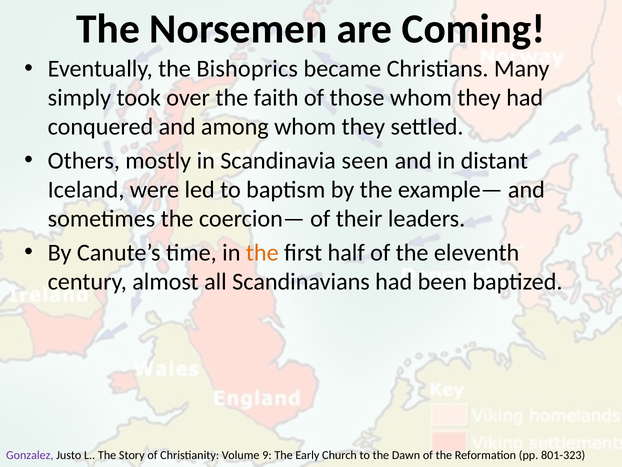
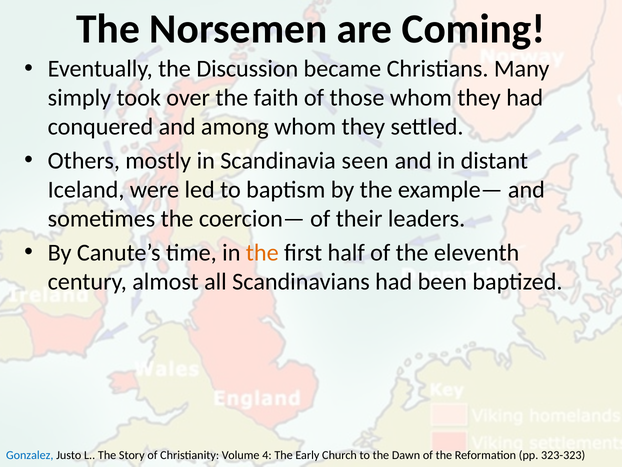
Bishoprics: Bishoprics -> Discussion (247, 69)
Gonzalez colour: purple -> blue (30, 455)
9: 9 -> 4 (267, 455)
801-323: 801-323 -> 323-323 (563, 455)
